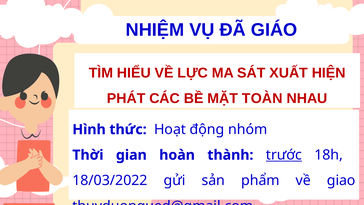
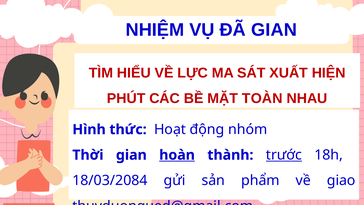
ĐÃ GIÁO: GIÁO -> GIAN (274, 30)
PHÁT: PHÁT -> PHÚT (126, 98)
hoàn underline: none -> present (177, 155)
18/03/2022: 18/03/2022 -> 18/03/2084 (110, 180)
